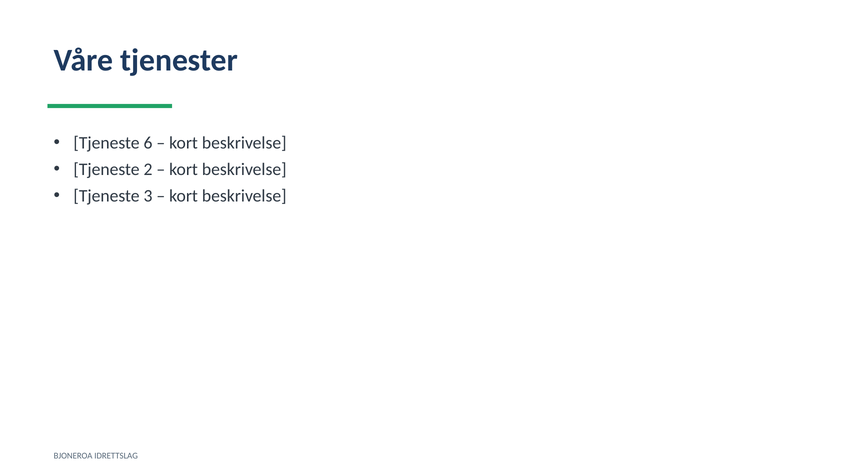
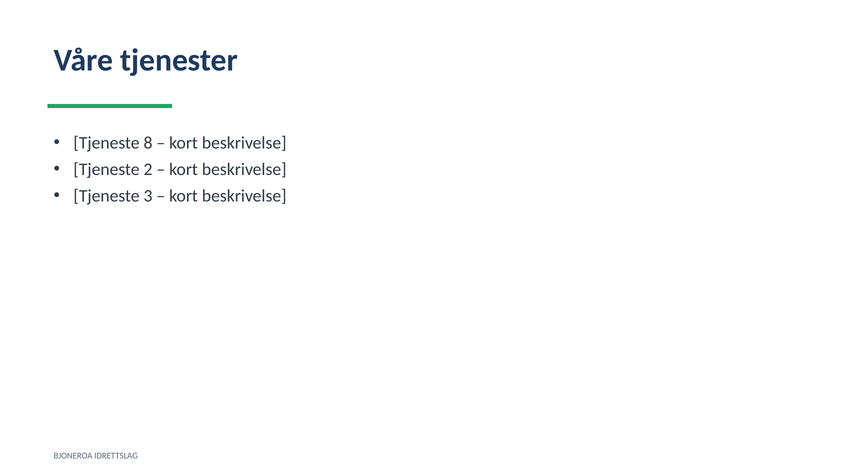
6: 6 -> 8 (148, 143)
